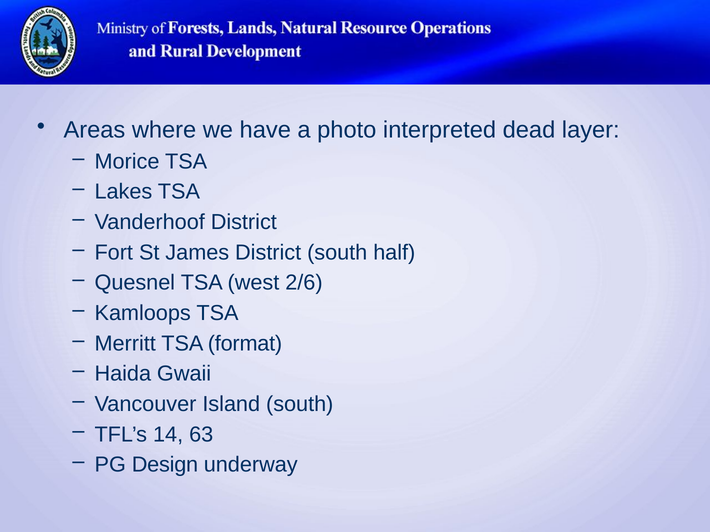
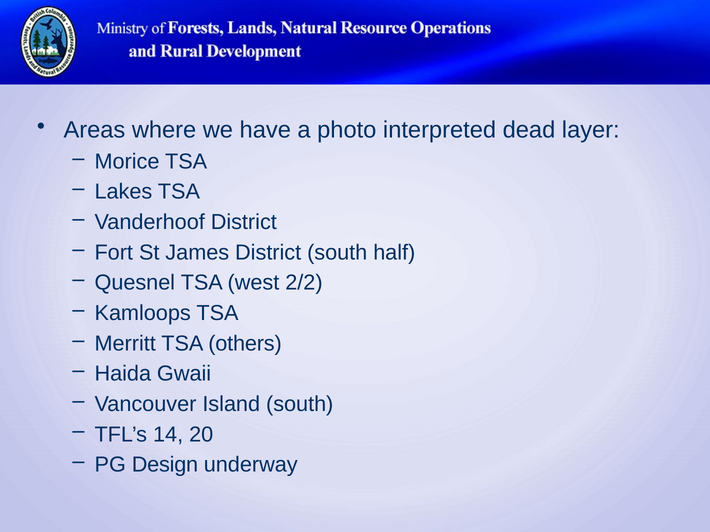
2/6: 2/6 -> 2/2 (304, 283)
format: format -> others (245, 344)
63: 63 -> 20 (201, 435)
